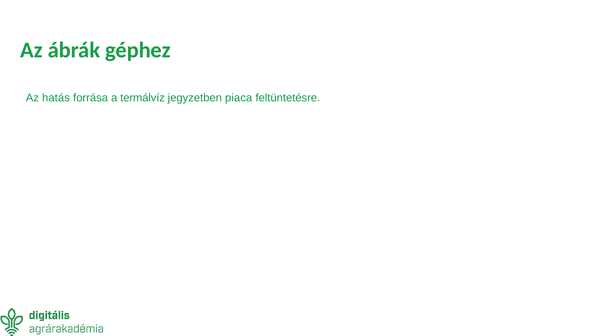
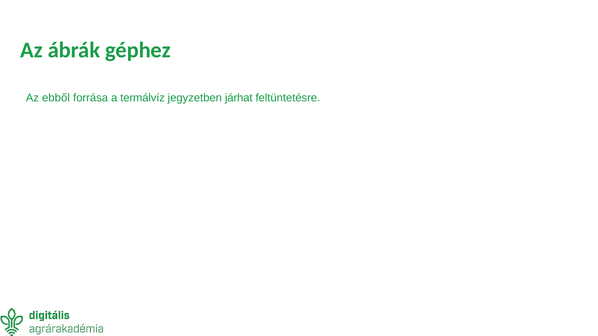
hatás: hatás -> ebből (56, 98)
piaca: piaca -> járhat (239, 98)
